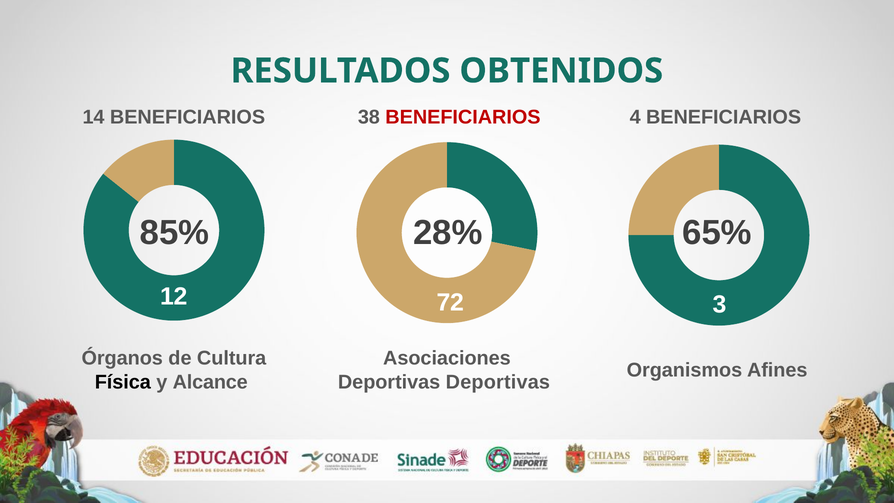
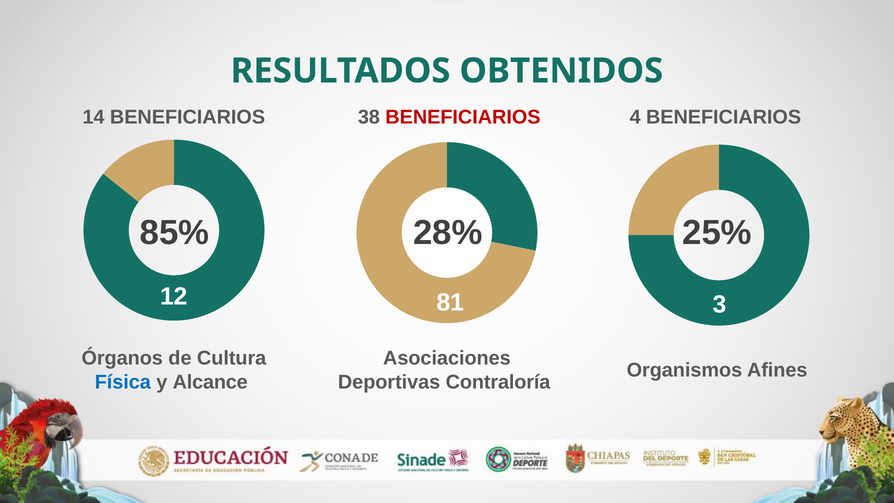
65%: 65% -> 25% (717, 232)
72: 72 -> 81 (451, 303)
Física colour: black -> blue (123, 382)
Deportivas Deportivas: Deportivas -> Contraloría (498, 382)
